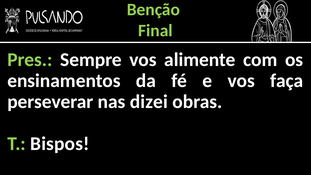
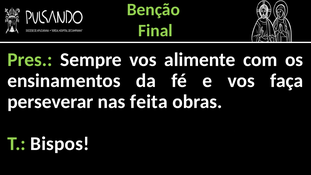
dizei: dizei -> feita (149, 102)
